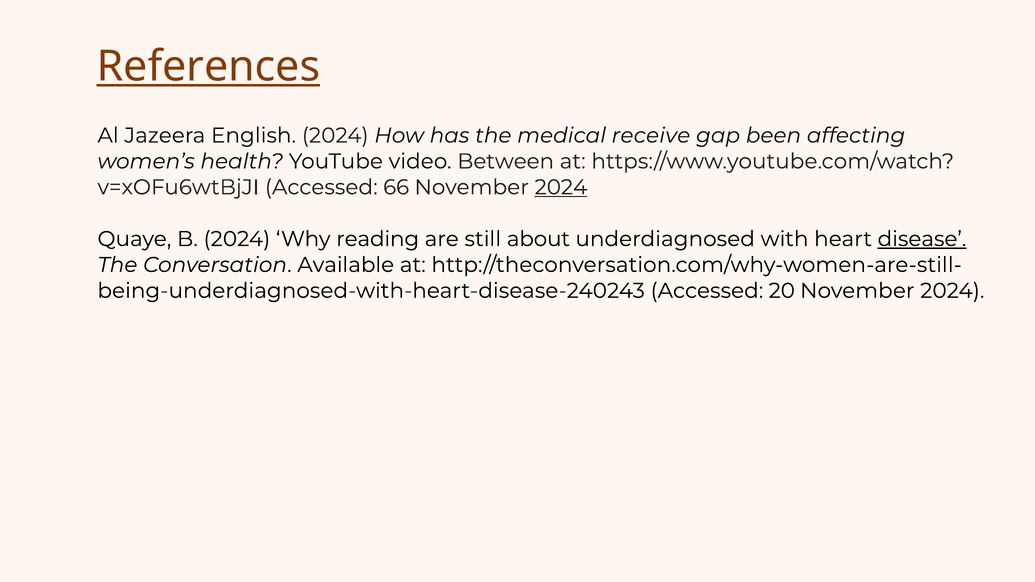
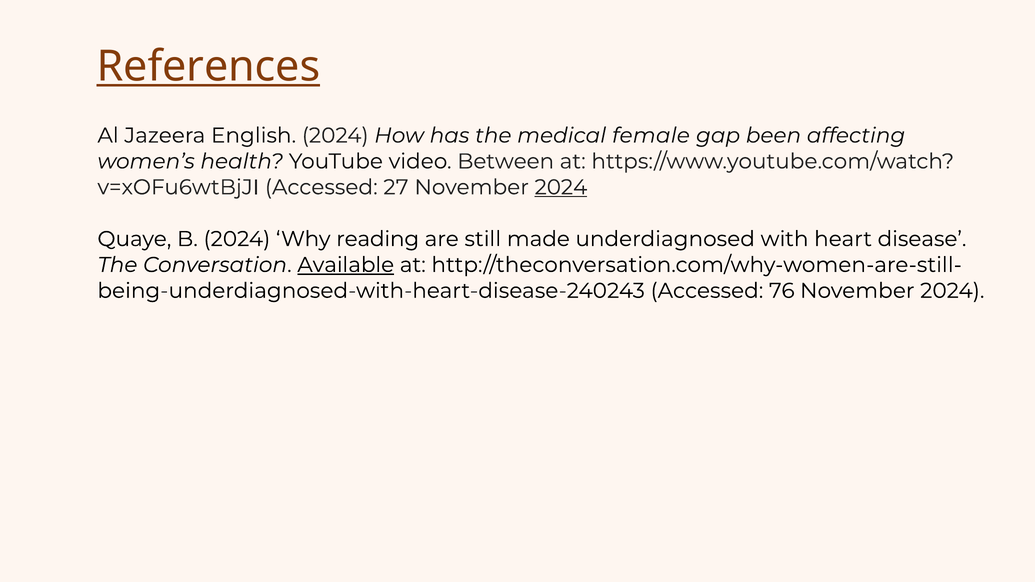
receive: receive -> female (651, 136)
66: 66 -> 27 (396, 187)
about: about -> made (538, 239)
disease underline: present -> none (922, 239)
Available underline: none -> present (346, 265)
20: 20 -> 76 (782, 291)
